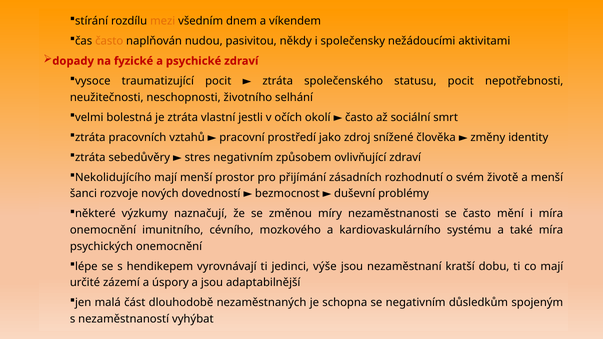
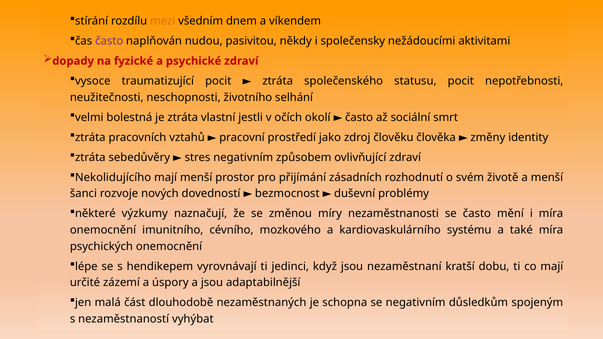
často colour: orange -> purple (109, 41)
snížené: snížené -> člověku (393, 137)
výše: výše -> když (325, 266)
